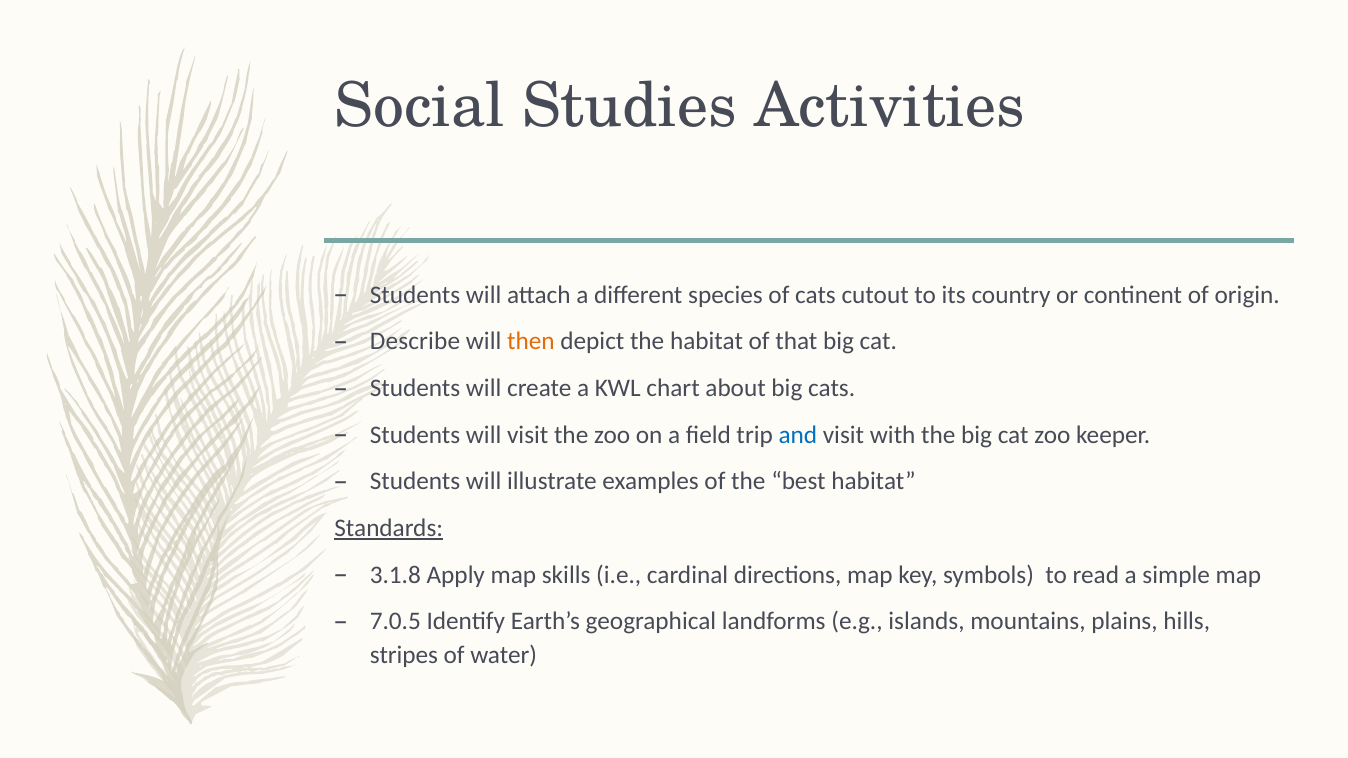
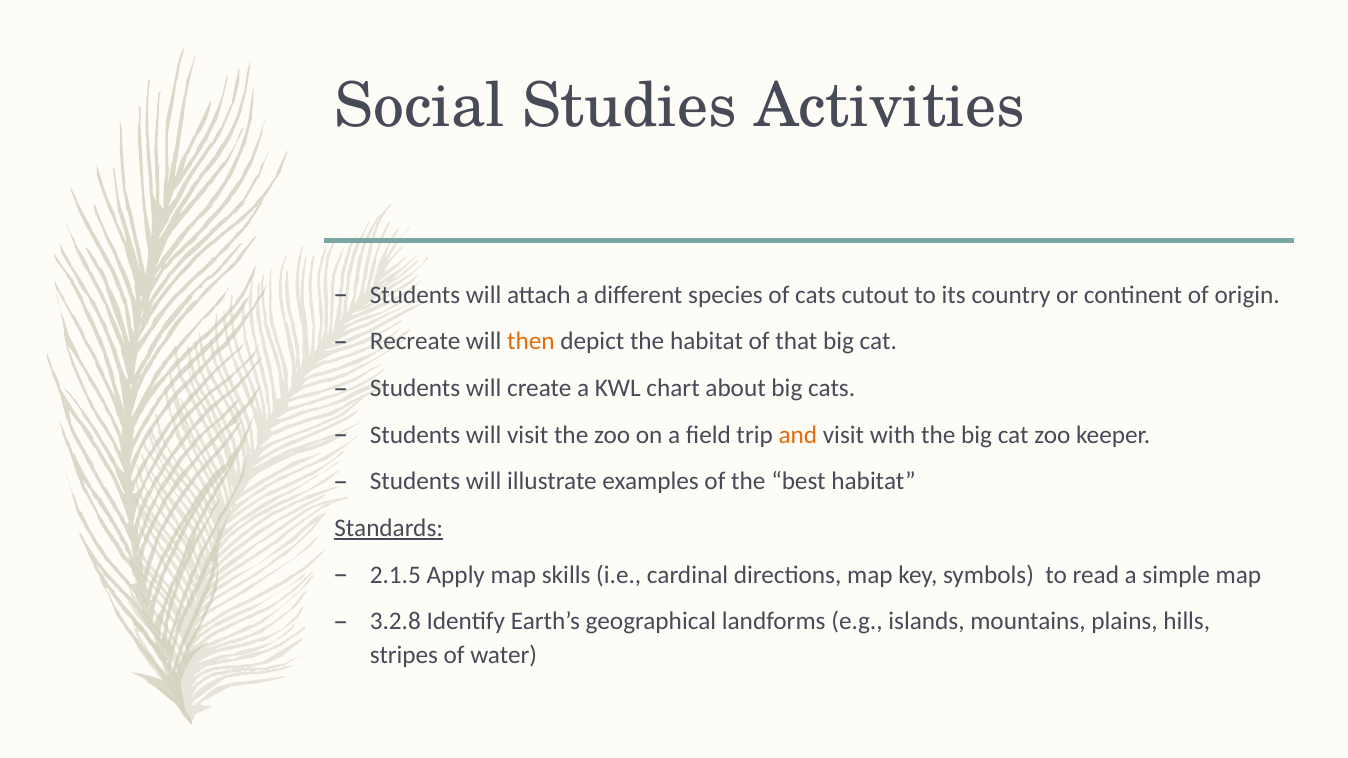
Describe: Describe -> Recreate (415, 342)
and colour: blue -> orange (798, 435)
3.1.8: 3.1.8 -> 2.1.5 (395, 575)
7.0.5: 7.0.5 -> 3.2.8 (395, 622)
